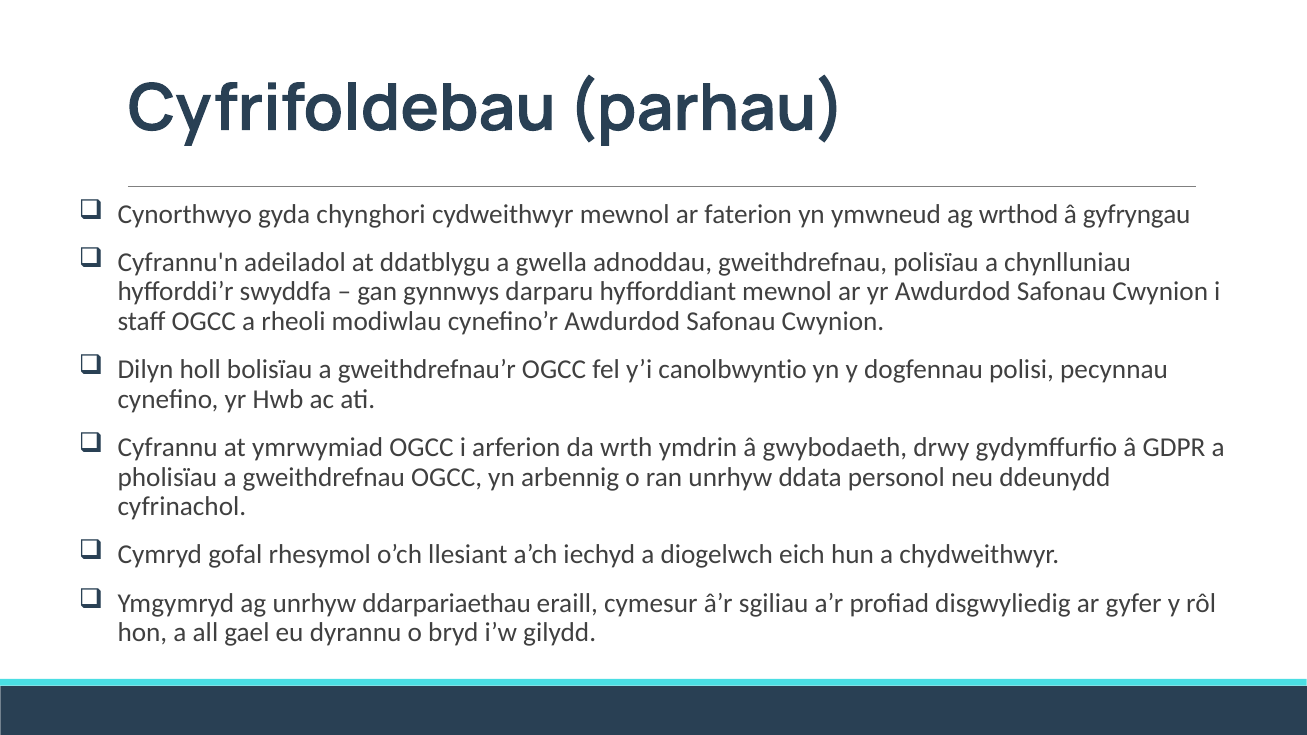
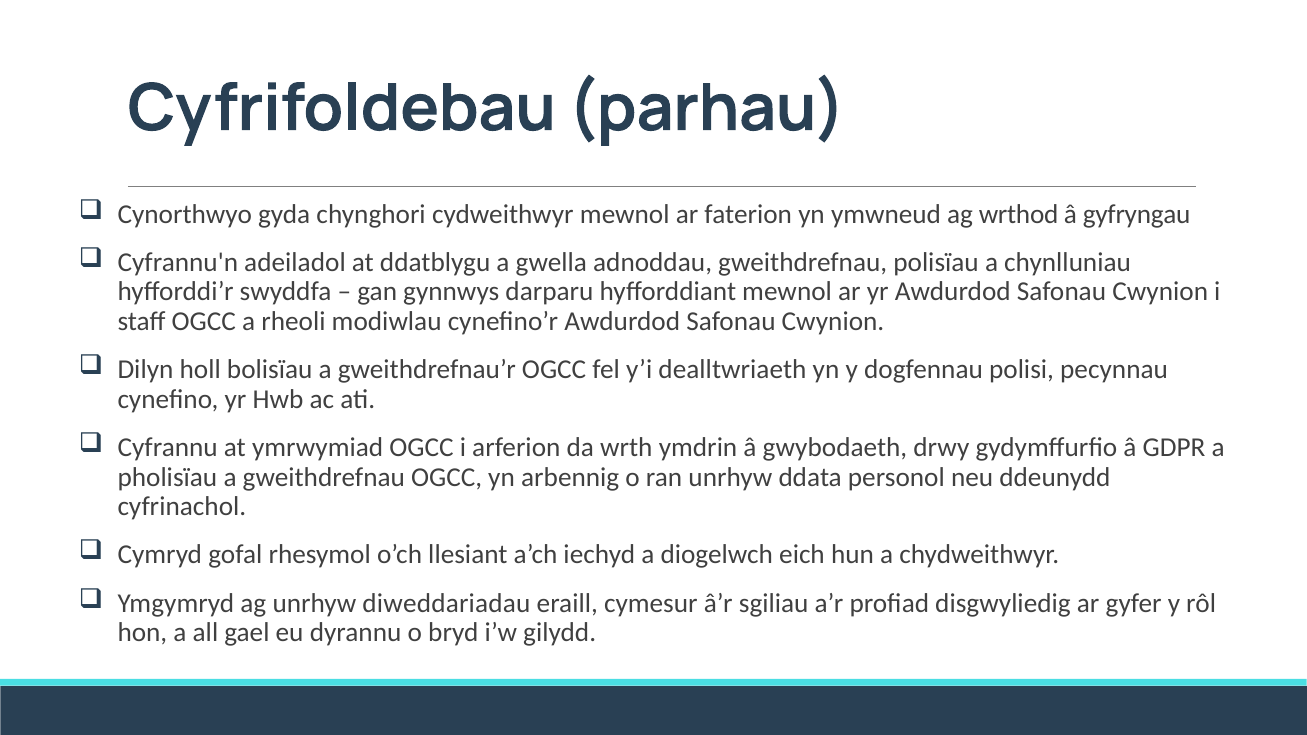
canolbwyntio: canolbwyntio -> dealltwriaeth (733, 370)
ddarpariaethau: ddarpariaethau -> diweddariadau (446, 604)
